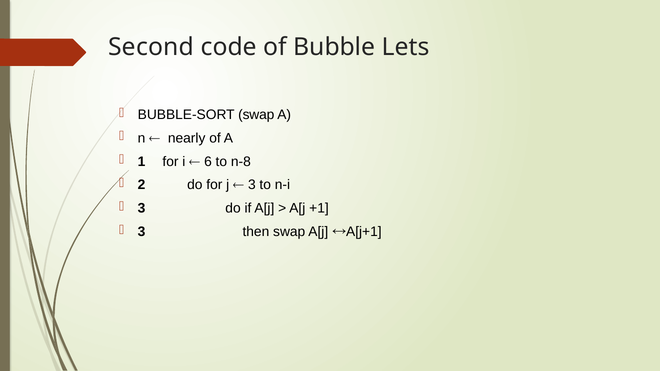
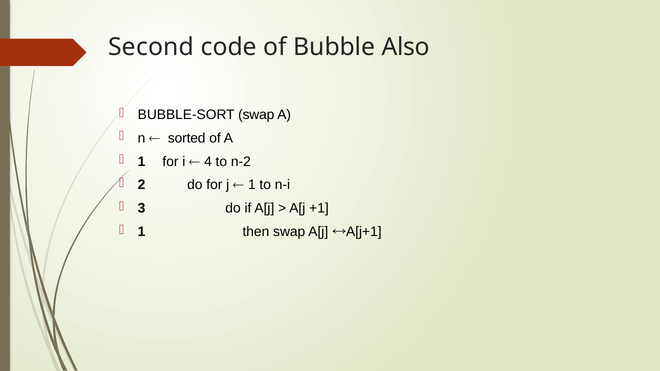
Lets: Lets -> Also (406, 47)
nearly: nearly -> sorted (187, 138)
6: 6 -> 4 (208, 162)
n-8: n-8 -> n-2 (241, 162)
3: 3 -> 1 (252, 185)
3: 3 -> 1 (142, 232)
